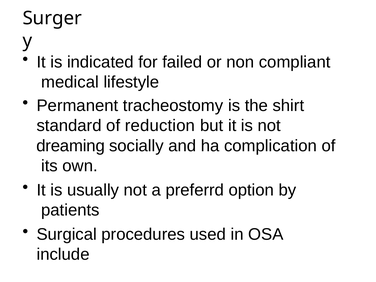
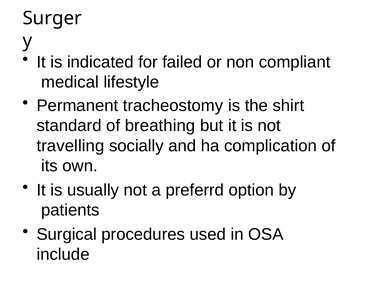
reduction: reduction -> breathing (160, 126)
dreaming: dreaming -> travelling (70, 146)
